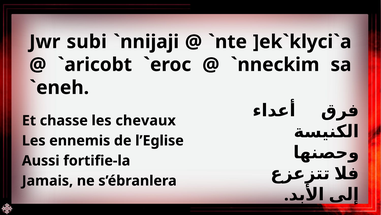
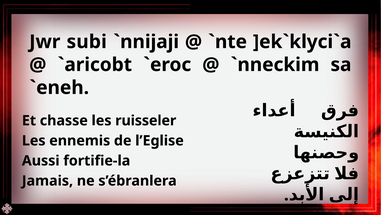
chevaux: chevaux -> ruisseler (146, 120)
